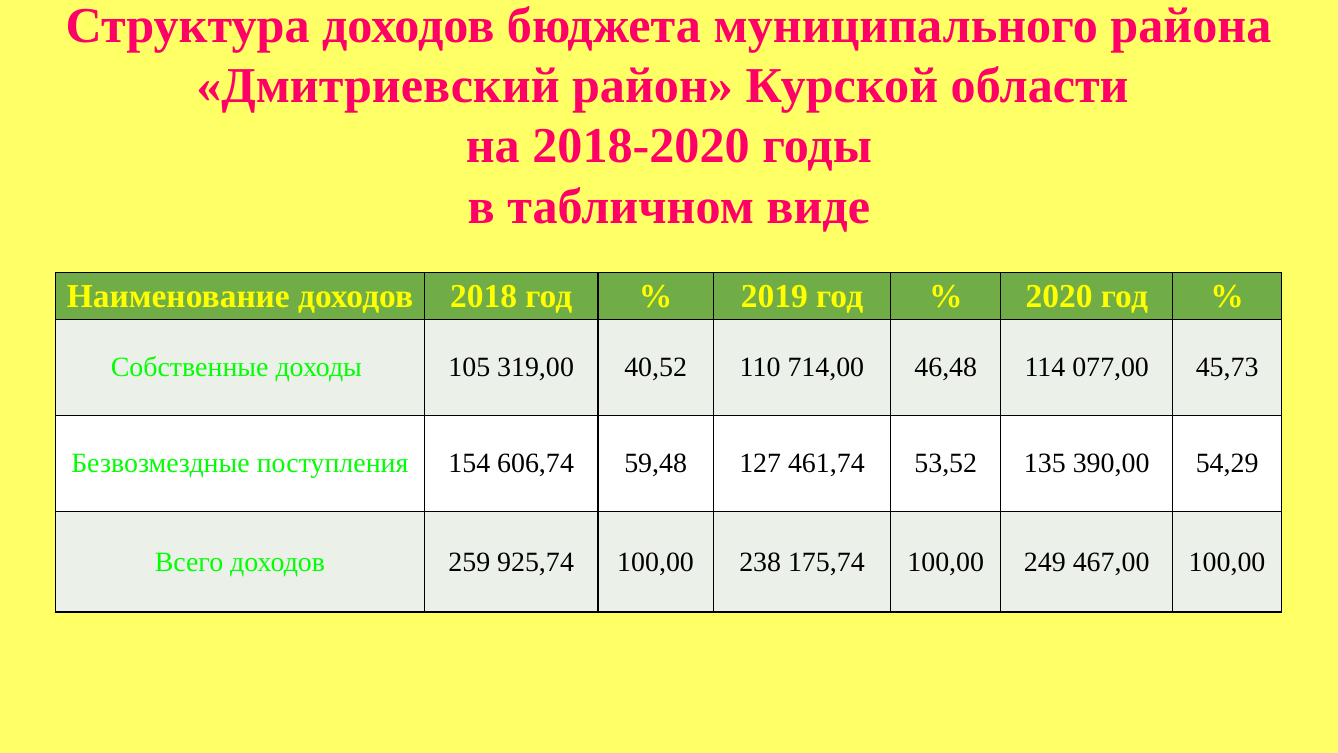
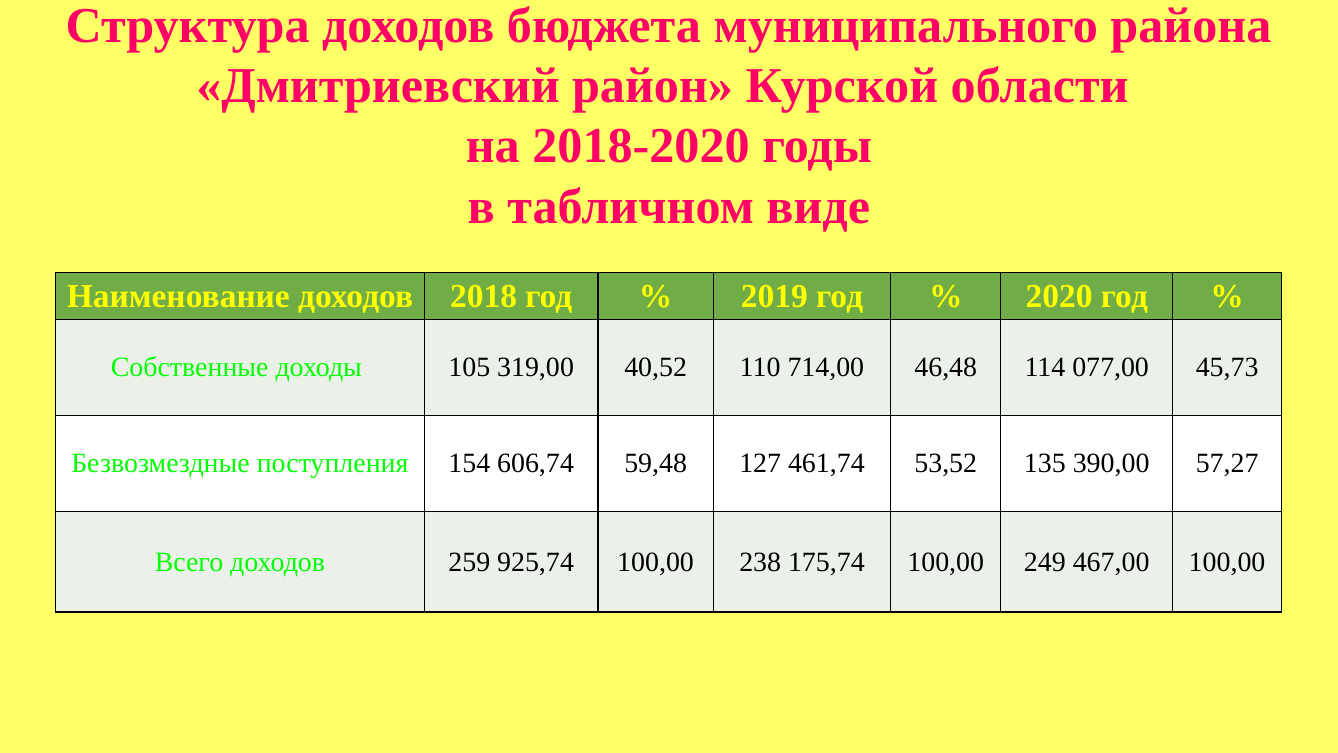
54,29: 54,29 -> 57,27 (1227, 463)
